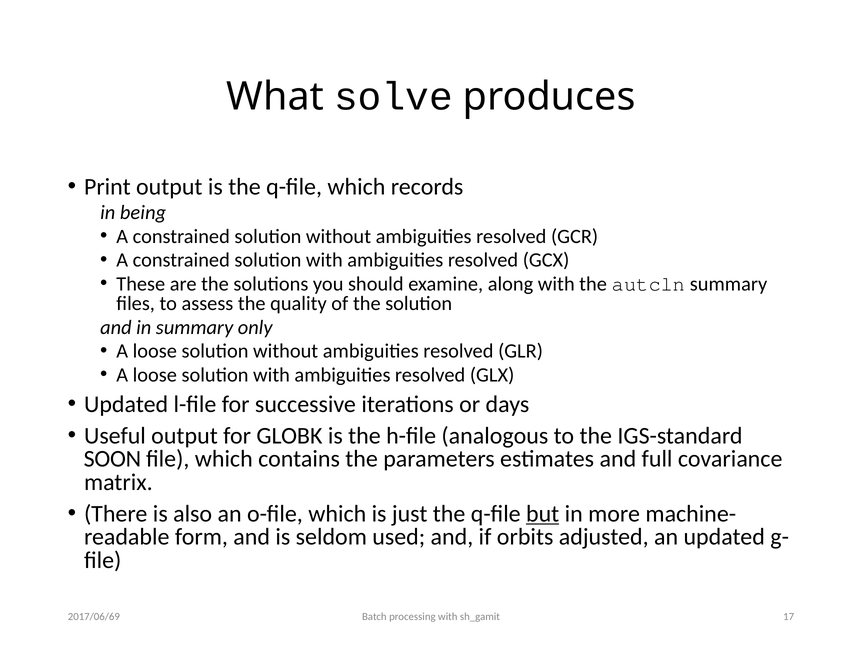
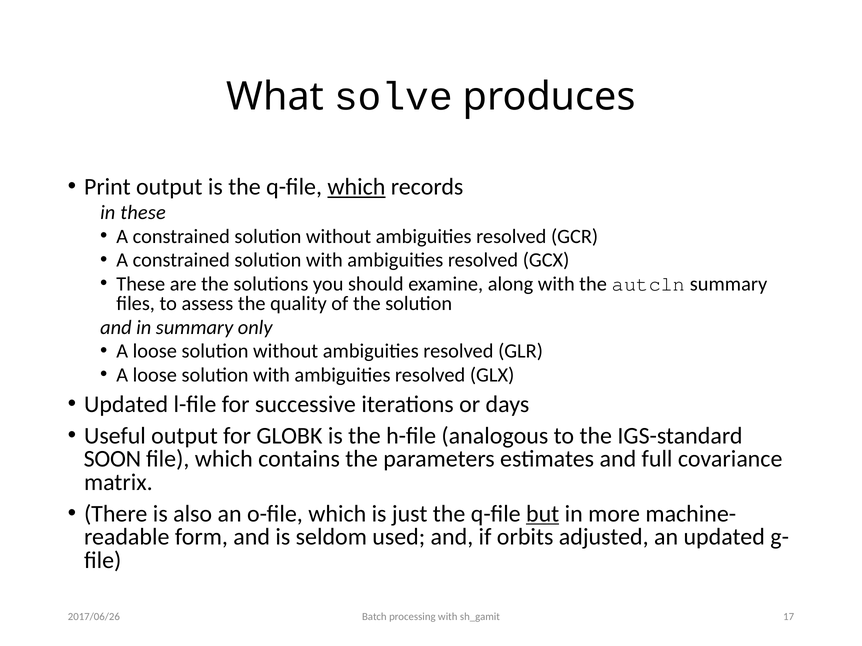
which underline: none -> present (356, 187)
in being: being -> these (143, 213)
2017/06/69: 2017/06/69 -> 2017/06/26 (94, 617)
